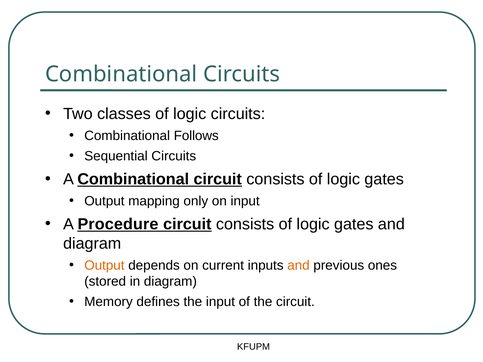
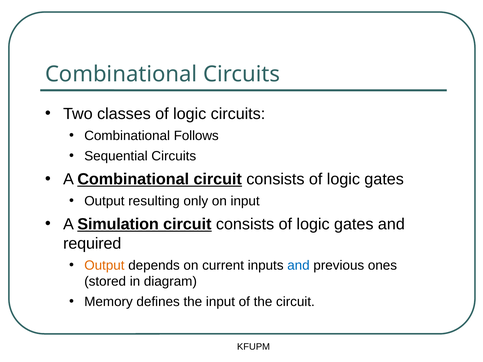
mapping: mapping -> resulting (154, 201)
Procedure: Procedure -> Simulation (118, 224)
diagram: diagram -> required (92, 244)
and colour: orange -> blue (298, 265)
